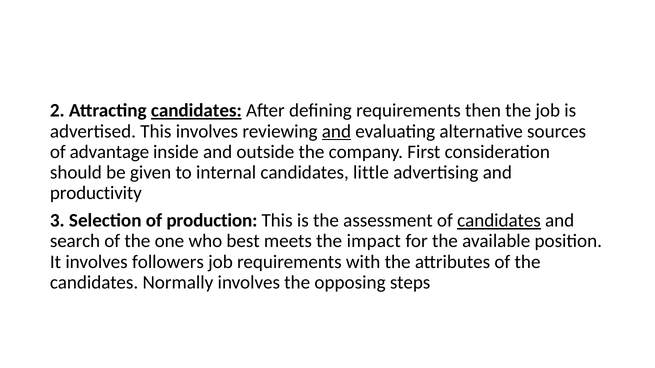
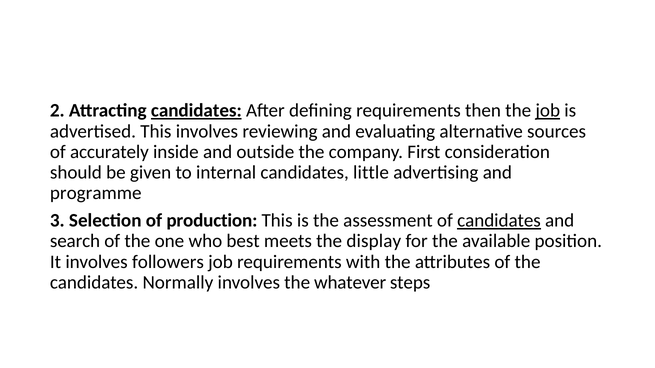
job underline: none -> present (548, 111)
and underline: present -> none (336, 131)
advantage: advantage -> accurately (109, 152)
productivity: productivity -> programme (96, 193)
impact: impact -> display (374, 241)
opposing: opposing -> whatever (350, 283)
